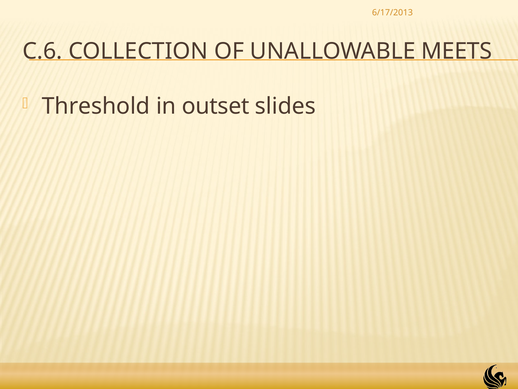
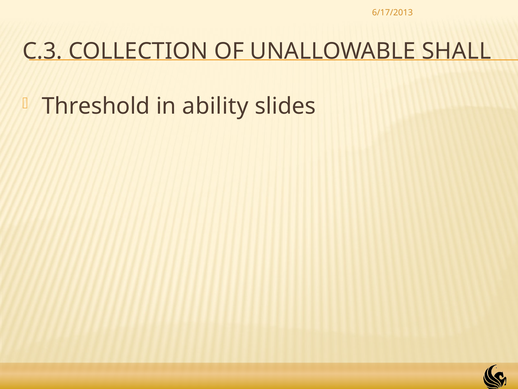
C.6: C.6 -> C.3 (42, 51)
MEETS: MEETS -> SHALL (456, 51)
outset: outset -> ability (215, 106)
